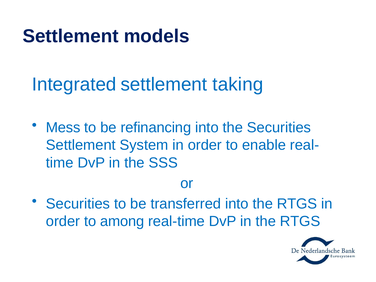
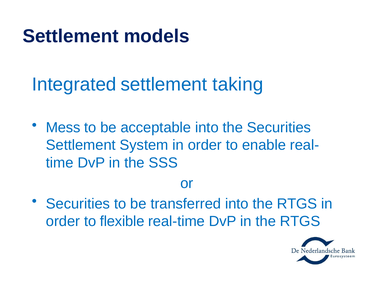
refinancing: refinancing -> acceptable (156, 128)
among: among -> flexible (122, 221)
